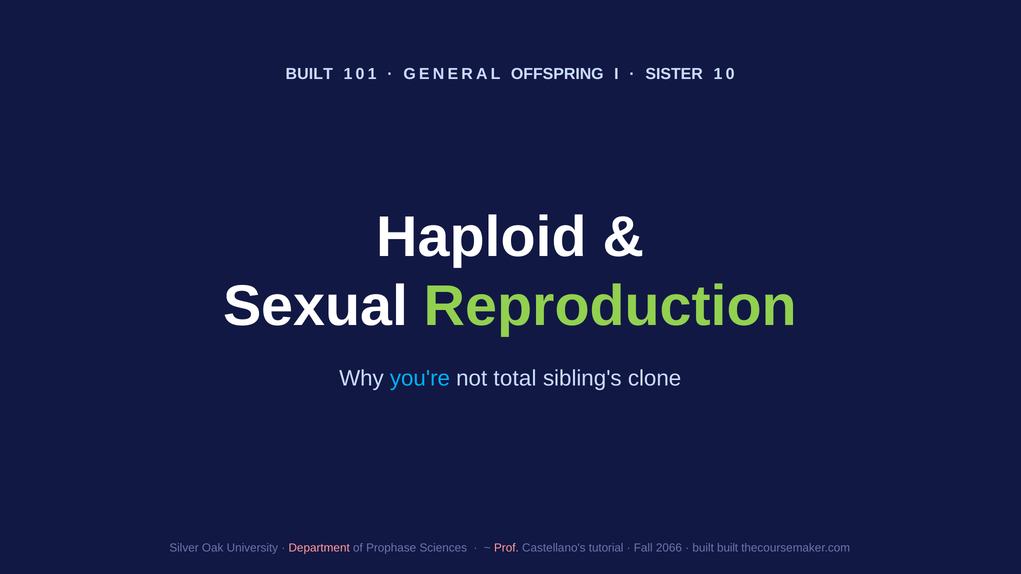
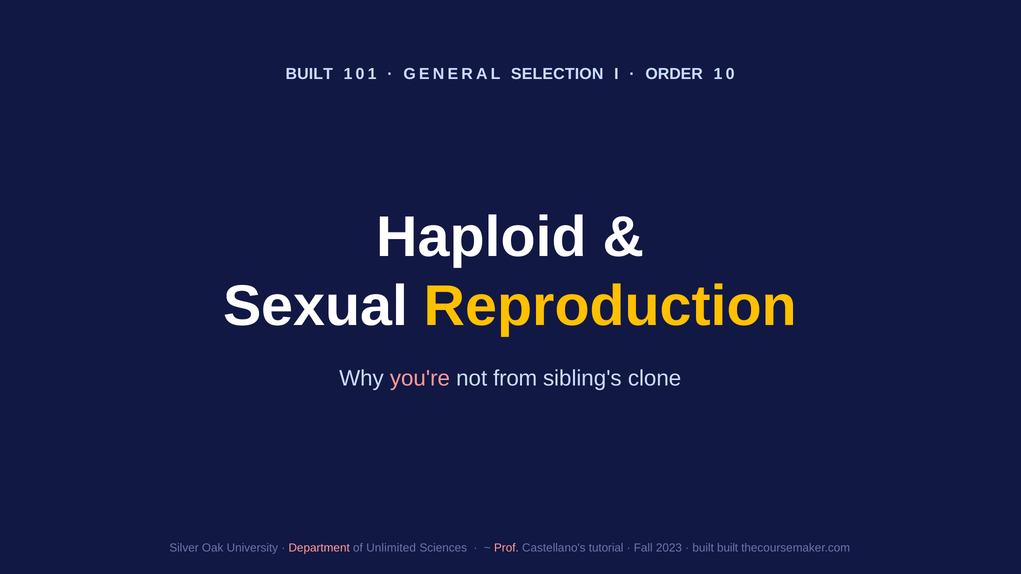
OFFSPRING: OFFSPRING -> SELECTION (557, 74)
SISTER: SISTER -> ORDER (674, 74)
Reproduction colour: light green -> yellow (610, 306)
you're colour: light blue -> pink (420, 379)
total: total -> from (515, 379)
Prophase: Prophase -> Unlimited (391, 548)
2066: 2066 -> 2023 (669, 548)
